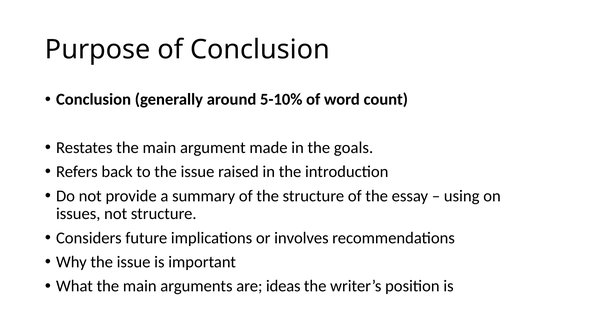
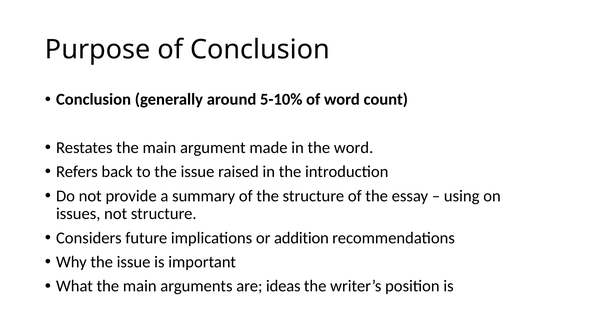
the goals: goals -> word (354, 148)
involves: involves -> addition (301, 238)
